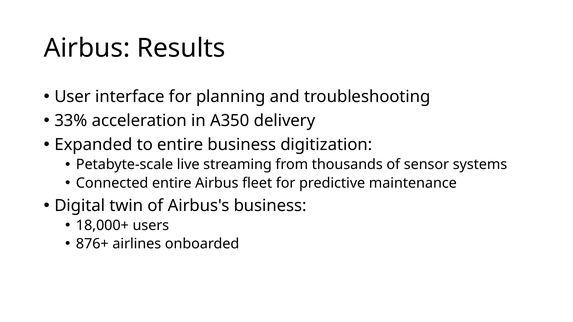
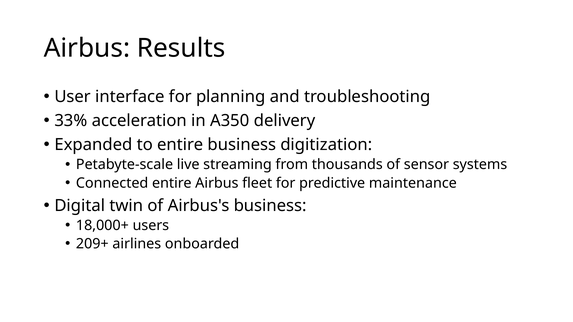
876+: 876+ -> 209+ (92, 244)
